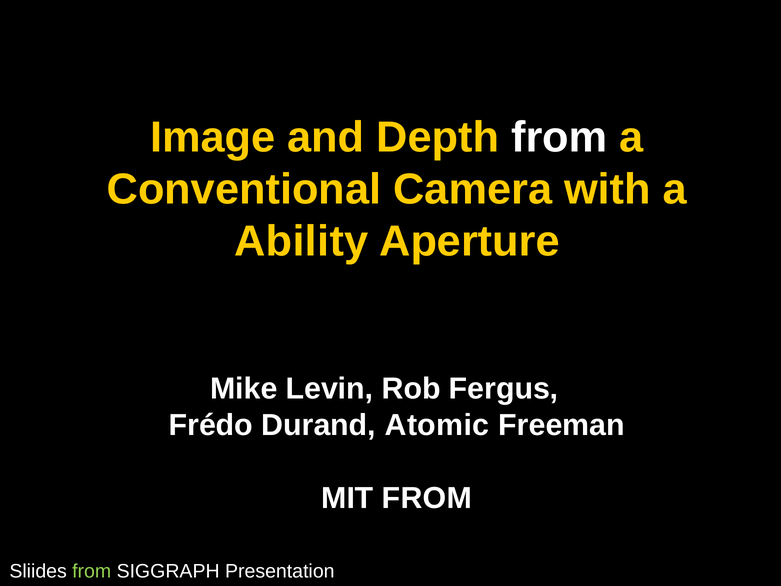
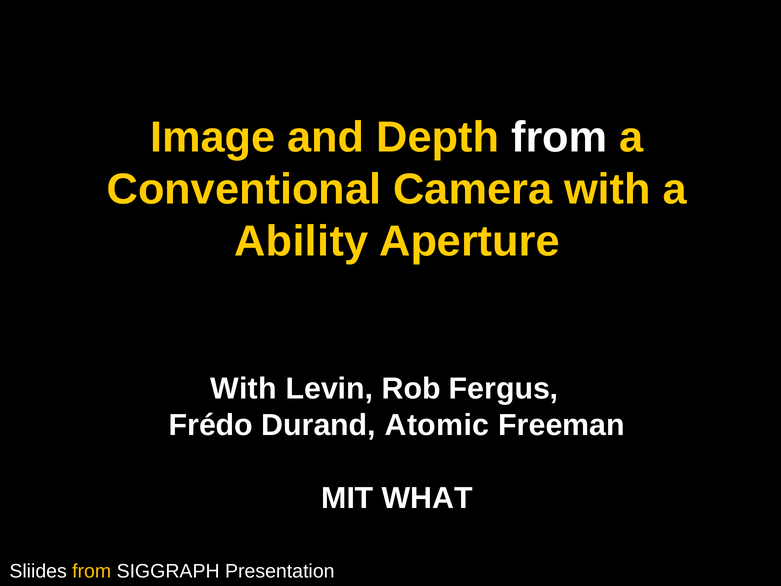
Mike: Mike -> With (244, 389)
MIT FROM: FROM -> WHAT (427, 498)
from colour: light green -> yellow (92, 571)
